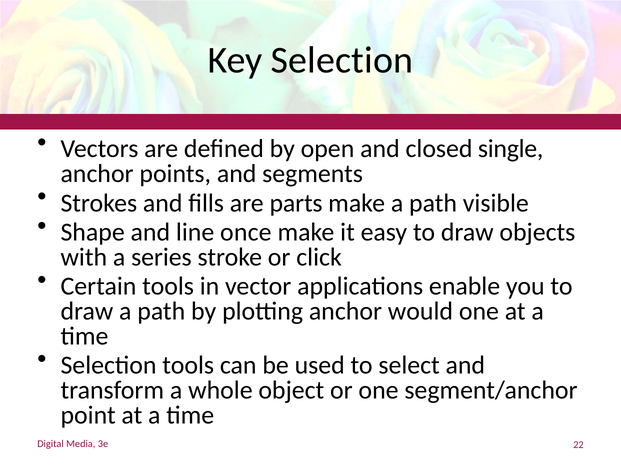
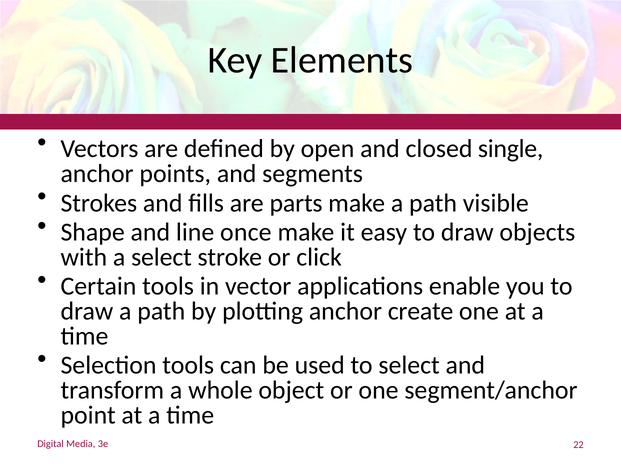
Key Selection: Selection -> Elements (342, 60)
a series: series -> select (161, 257)
would: would -> create (421, 311)
